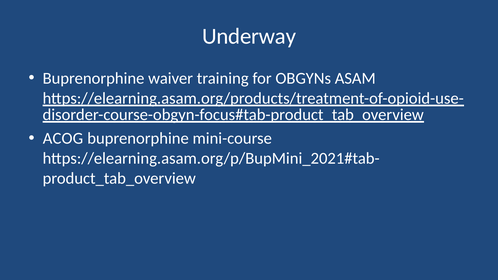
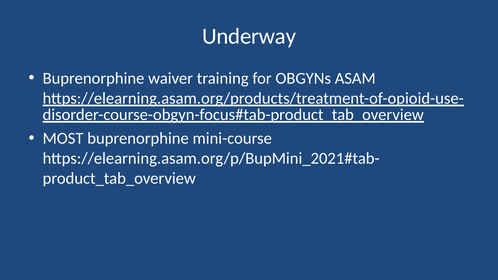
ACOG: ACOG -> MOST (63, 138)
